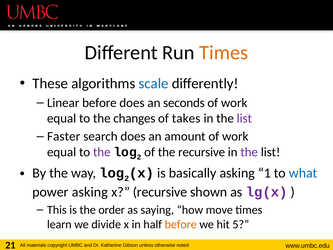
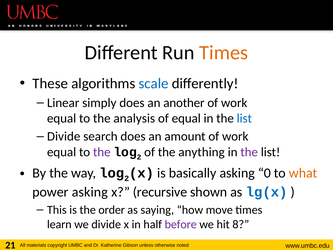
Linear before: before -> simply (99, 103)
seconds: seconds -> another (184, 103)
changes: changes -> analysis (134, 118)
of takes: takes -> equal (186, 118)
list colour: purple -> blue (244, 118)
Faster: Faster -> Divide (64, 136)
the recursive: recursive -> anything (202, 152)
1: 1 -> 0 (264, 173)
what colour: blue -> orange (303, 173)
lg(x colour: purple -> blue (267, 192)
before colour: orange -> purple (181, 224)
5: 5 -> 8 (241, 224)
